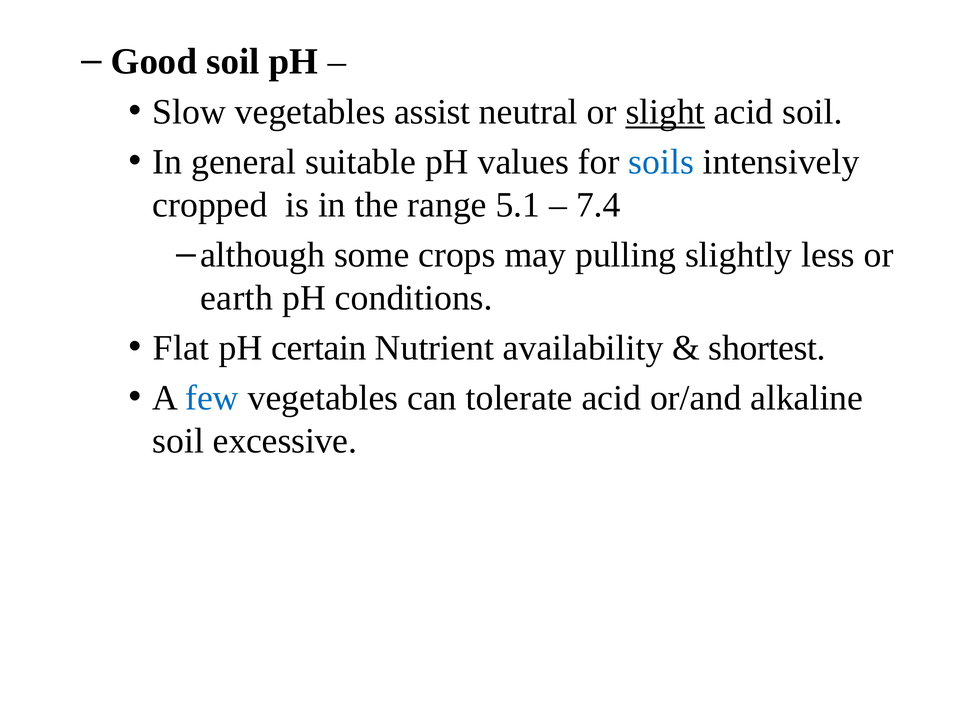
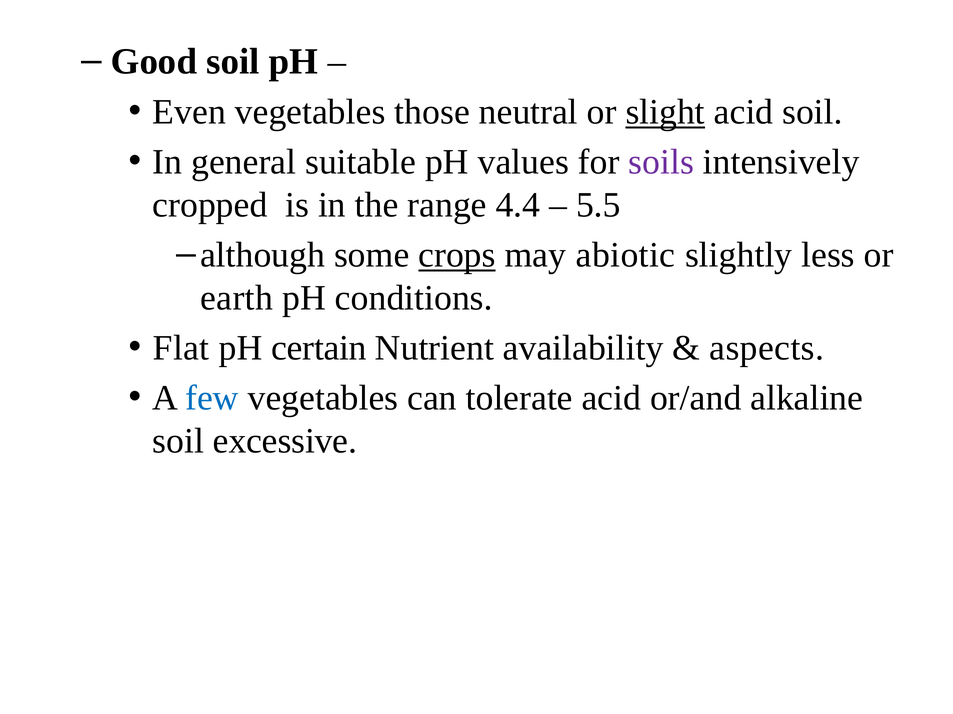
Slow: Slow -> Even (189, 112)
assist: assist -> those (432, 112)
soils colour: blue -> purple (661, 162)
5.1: 5.1 -> 4.4 (518, 205)
7.4: 7.4 -> 5.5 (598, 205)
crops underline: none -> present (457, 255)
pulling: pulling -> abiotic (626, 255)
shortest: shortest -> aspects (767, 348)
